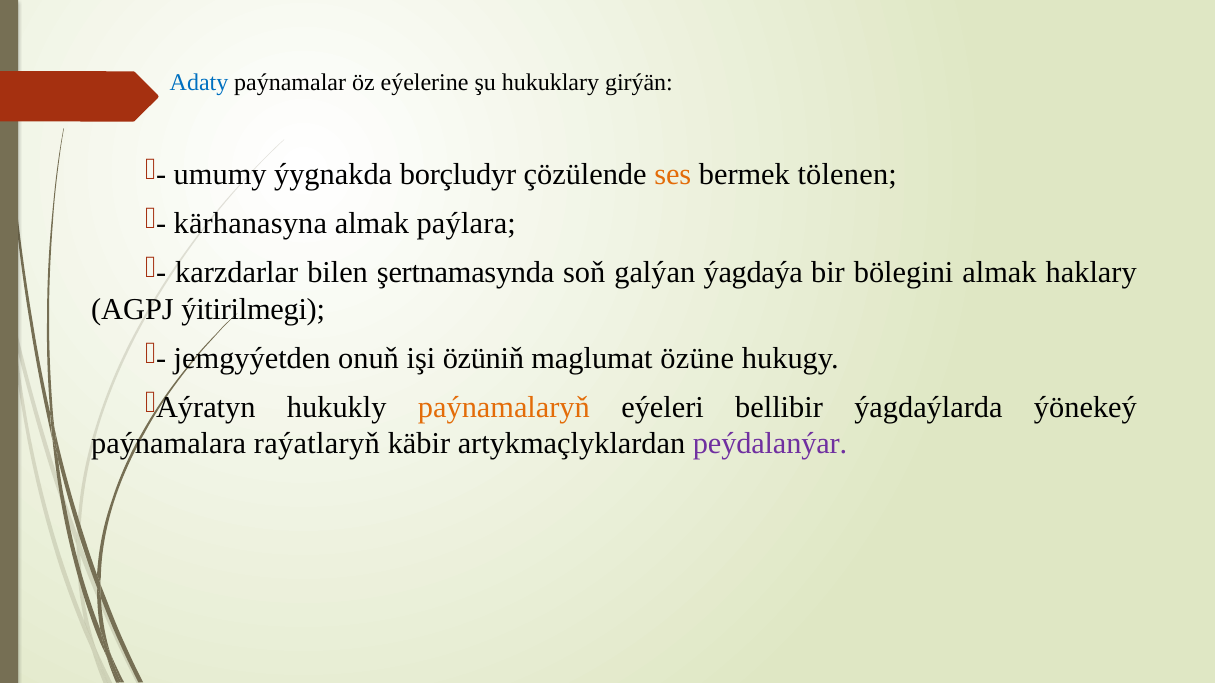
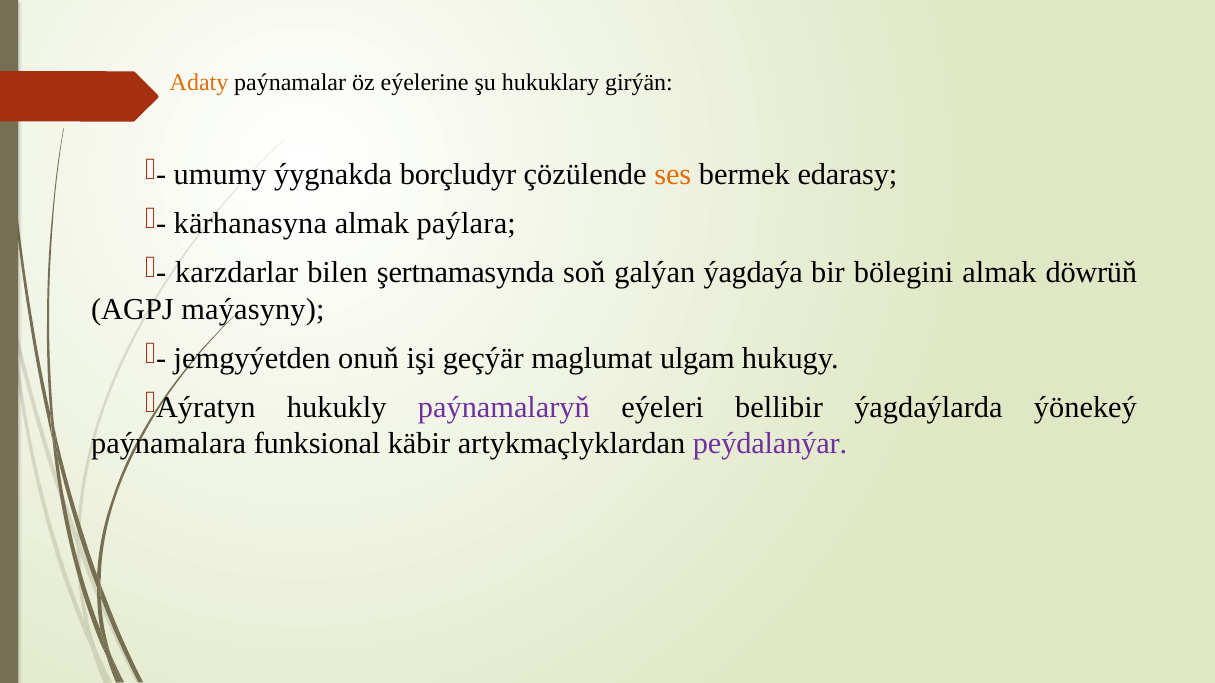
Adaty colour: blue -> orange (199, 83)
tölenen: tölenen -> edarasy (847, 175)
haklary: haklary -> döwrüň (1091, 273)
ýitirilmegi: ýitirilmegi -> maýasyny (253, 309)
özüniň: özüniň -> geçýär (483, 359)
özüne: özüne -> ulgam (697, 359)
paýnamalaryň colour: orange -> purple (504, 408)
raýatlaryň: raýatlaryň -> funksional (317, 444)
